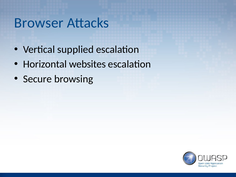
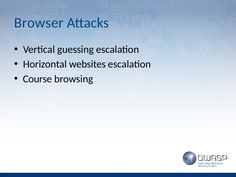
supplied: supplied -> guessing (76, 50)
Secure: Secure -> Course (37, 79)
